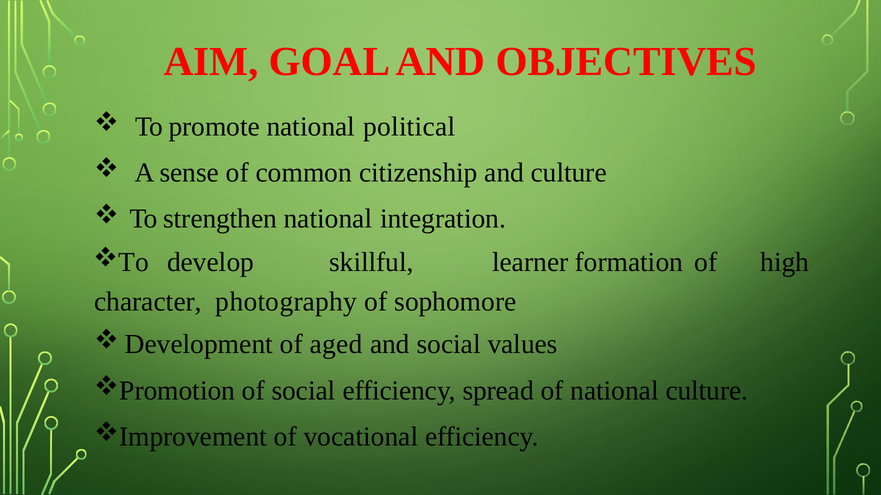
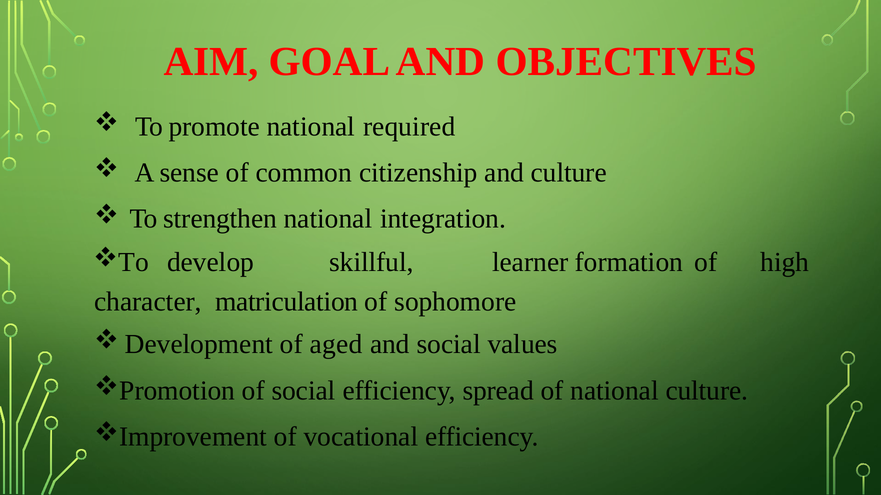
political: political -> required (409, 127)
photography: photography -> matriculation (287, 302)
